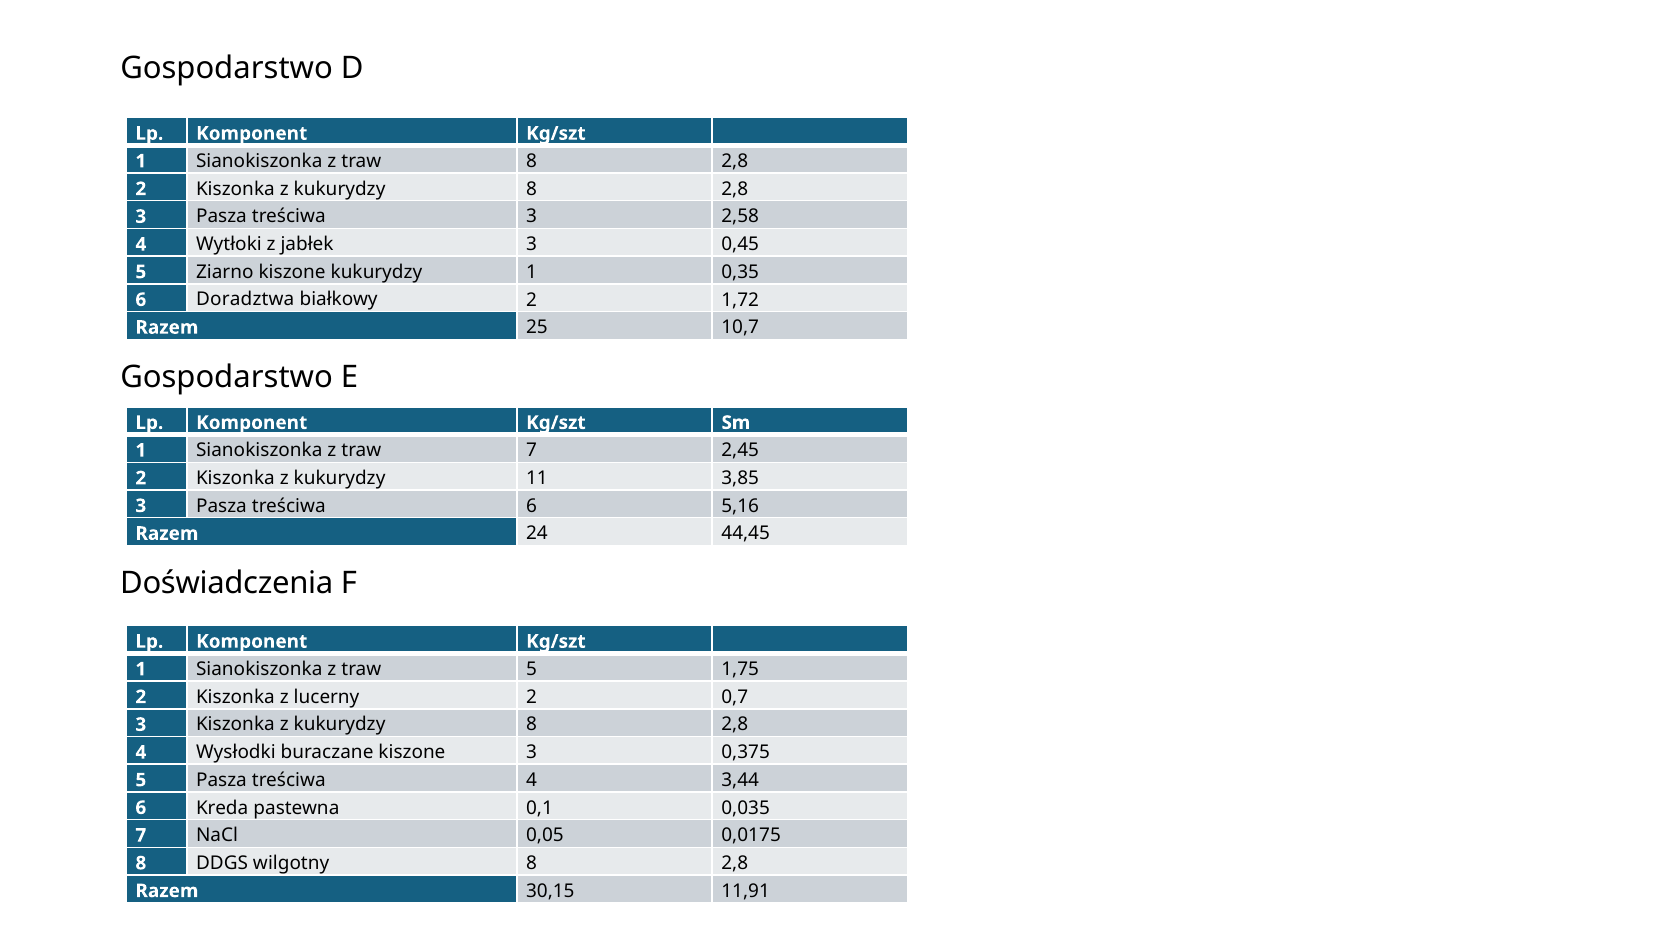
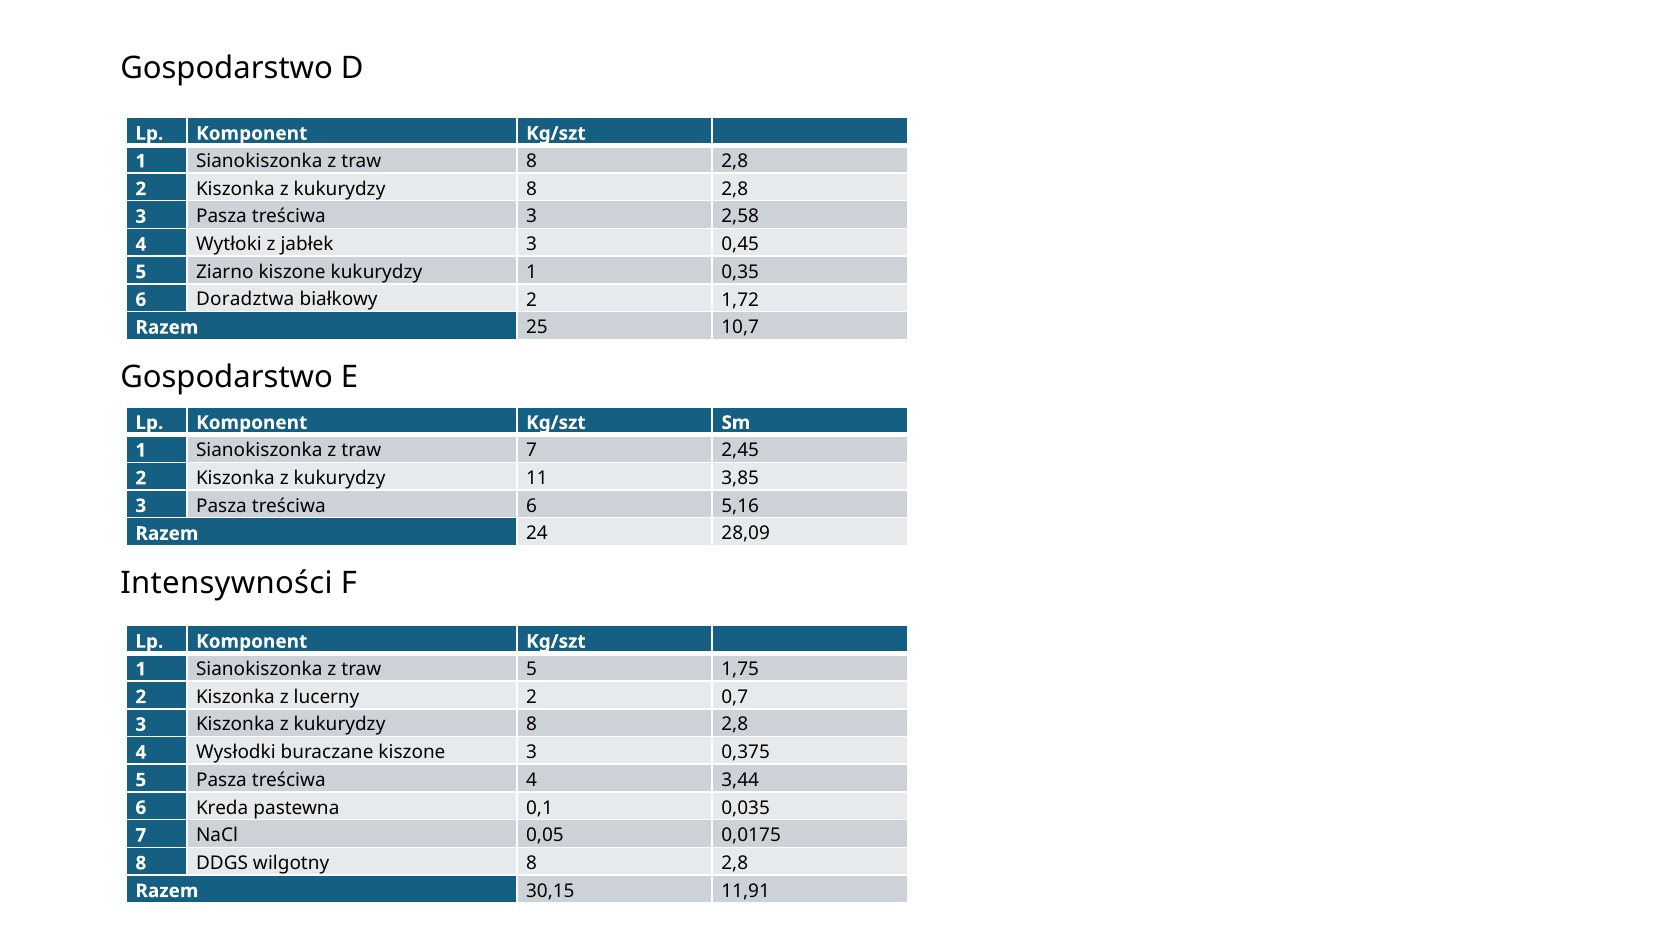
44,45: 44,45 -> 28,09 (746, 534)
Doświadczenia: Doświadczenia -> Intensywności (226, 583)
